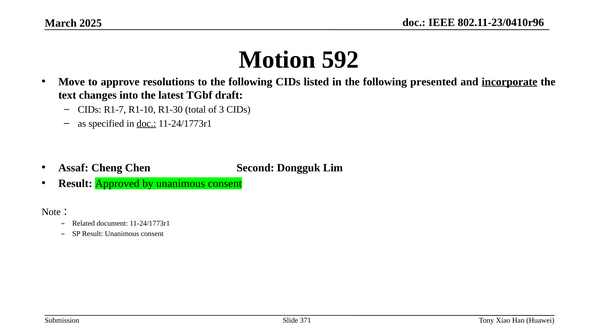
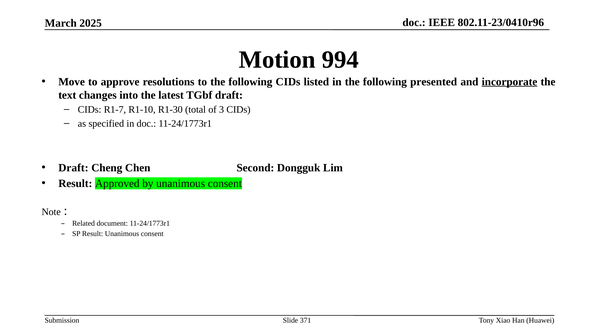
592: 592 -> 994 (340, 60)
doc underline: present -> none (146, 123)
Assaf: Assaf -> Draft (73, 168)
